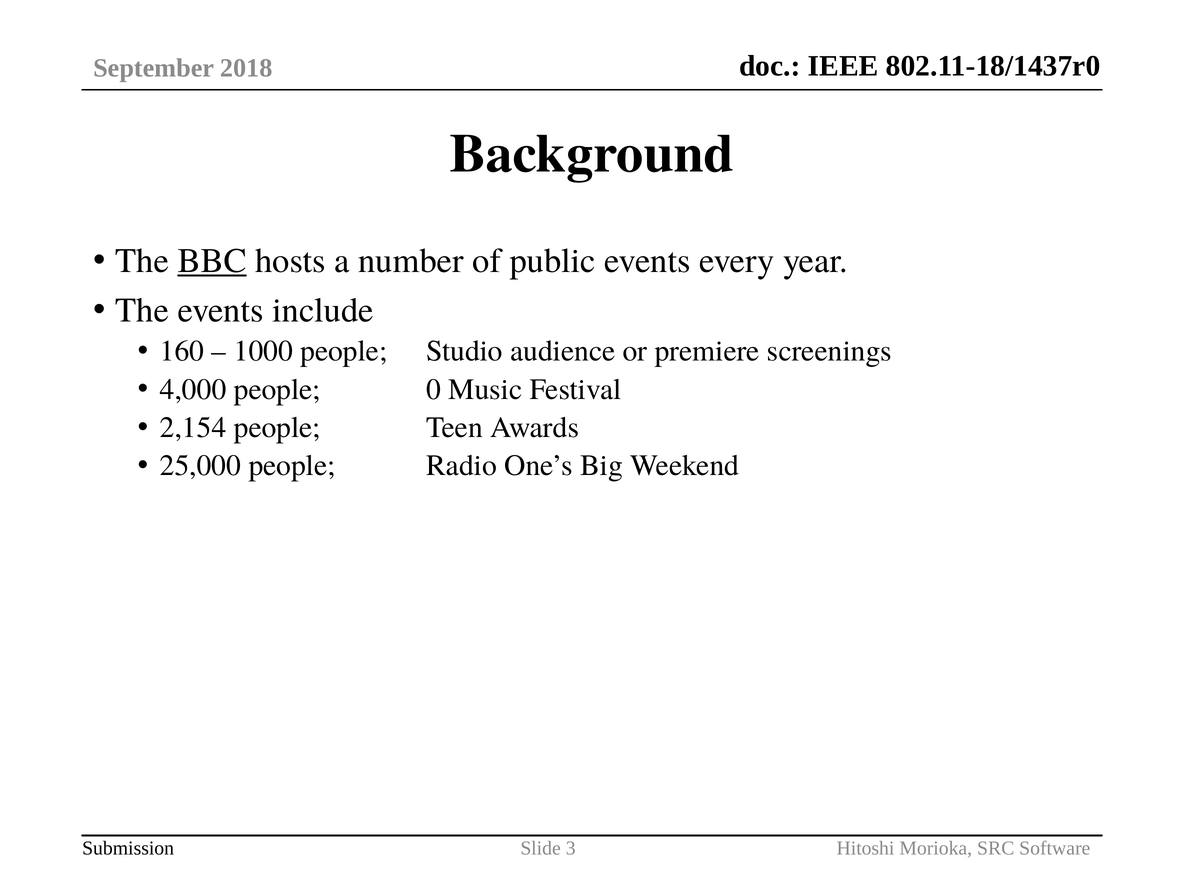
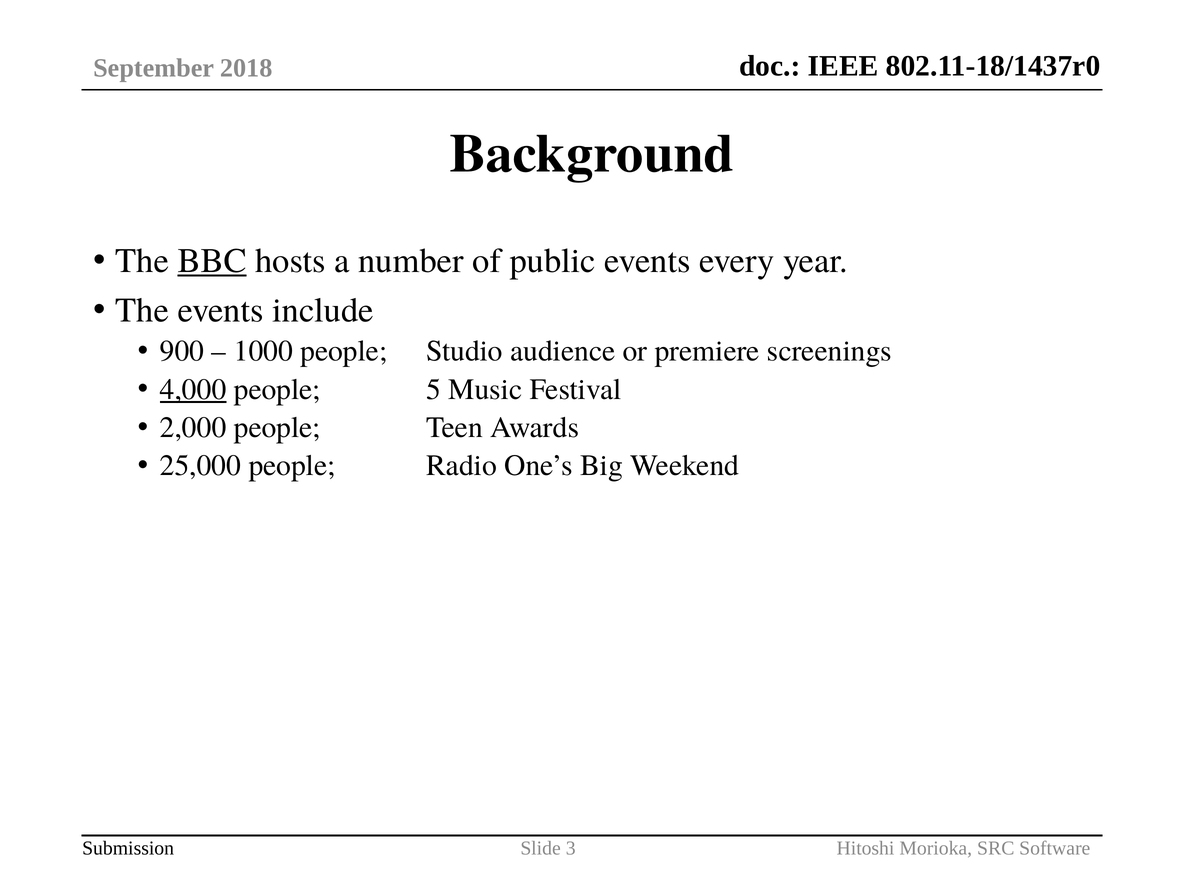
160: 160 -> 900 (182, 351)
4,000 underline: none -> present (193, 389)
0: 0 -> 5 (434, 389)
2,154: 2,154 -> 2,000 (193, 427)
